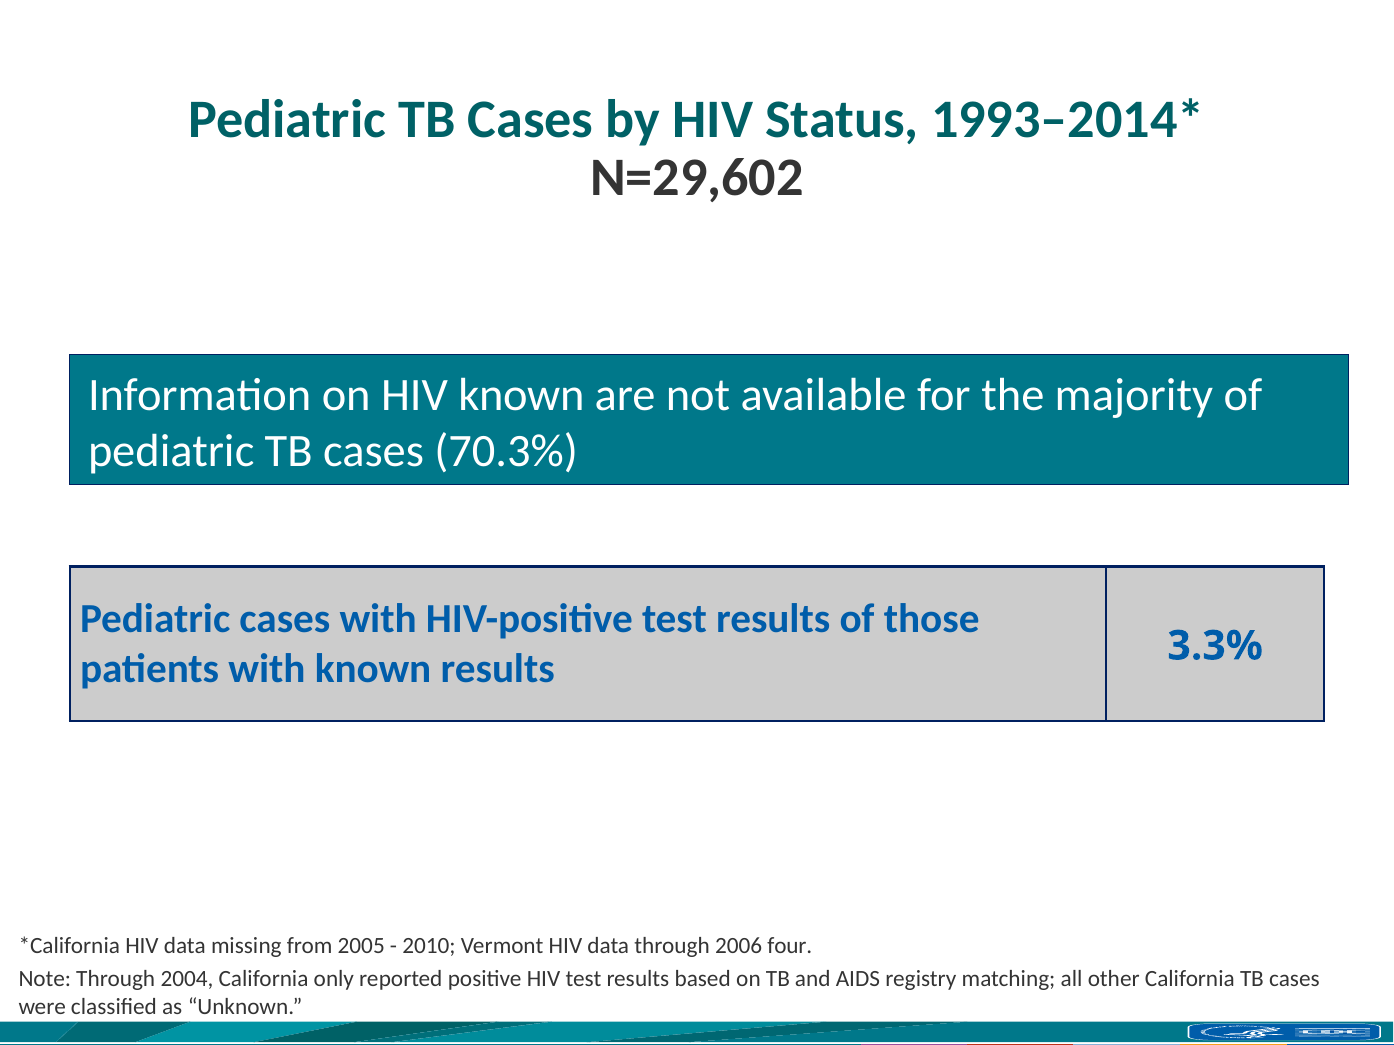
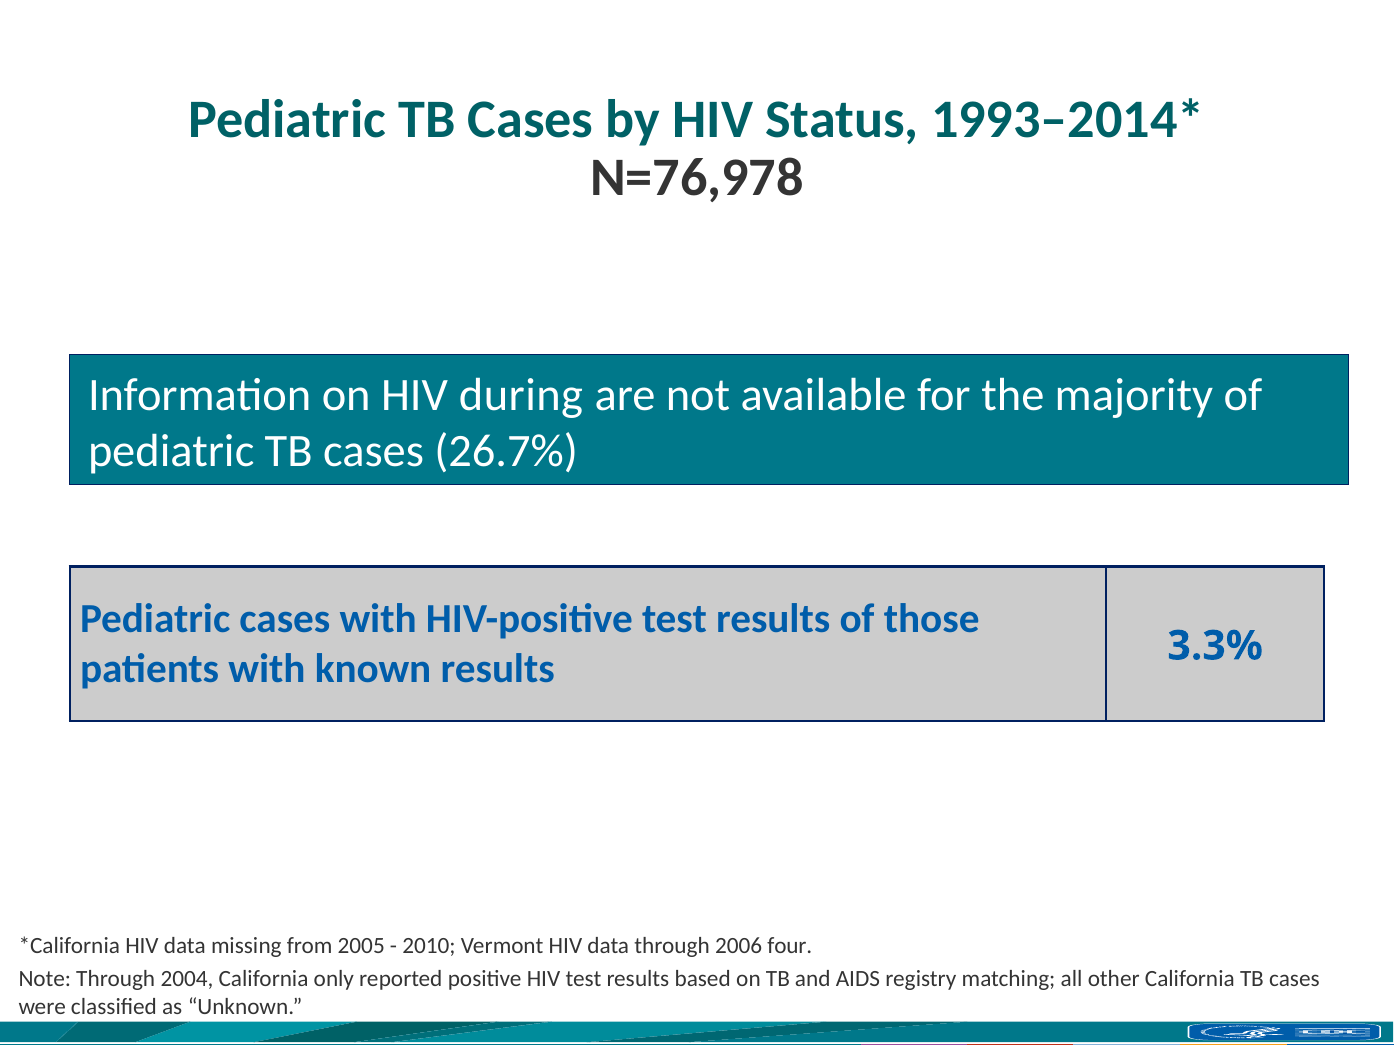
N=29,602: N=29,602 -> N=76,978 (697, 178)
HIV known: known -> during (521, 395)
70.3%: 70.3% -> 26.7% (506, 451)
